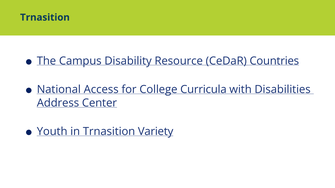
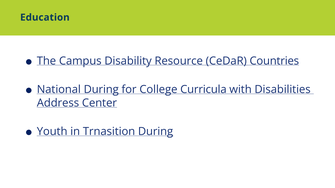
Trnasition: Trnasition -> Education (45, 17)
National Access: Access -> During (101, 90)
Trnasition Variety: Variety -> During (156, 132)
